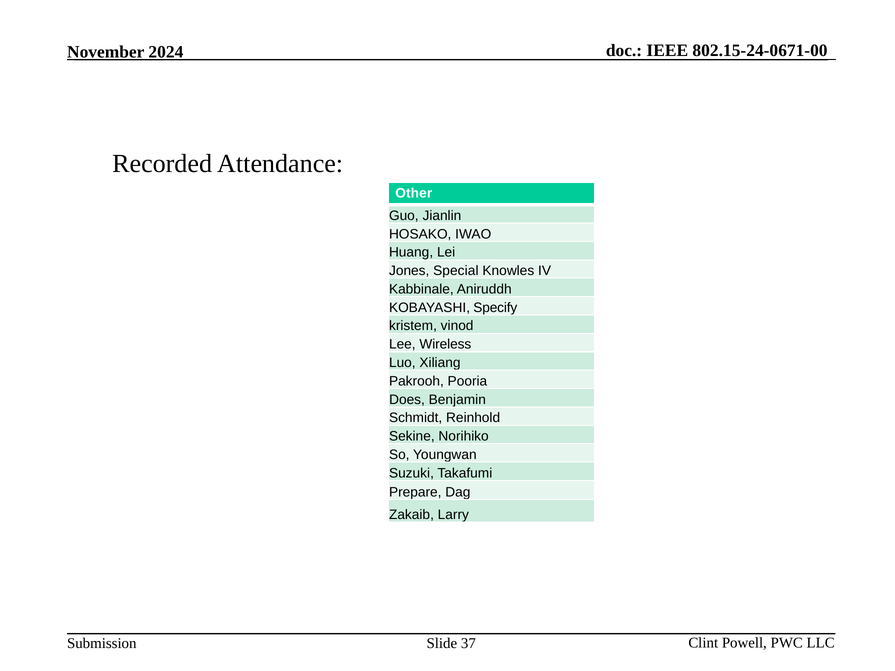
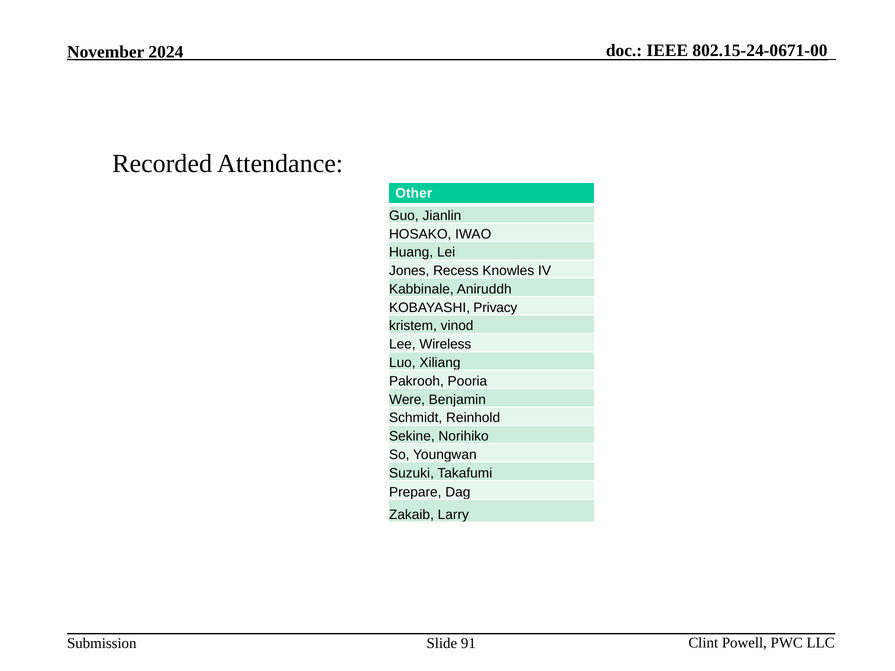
Special: Special -> Recess (456, 271)
Specify: Specify -> Privacy (495, 308)
Does: Does -> Were (407, 400)
37: 37 -> 91 (468, 644)
